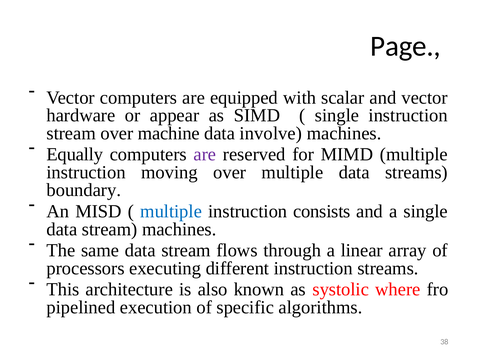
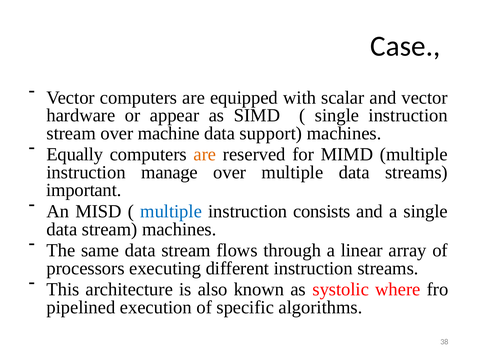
Page: Page -> Case (405, 46)
involve: involve -> support (271, 133)
are colour: purple -> orange (205, 154)
moving: moving -> manage (169, 172)
boundary: boundary -> important (84, 190)
